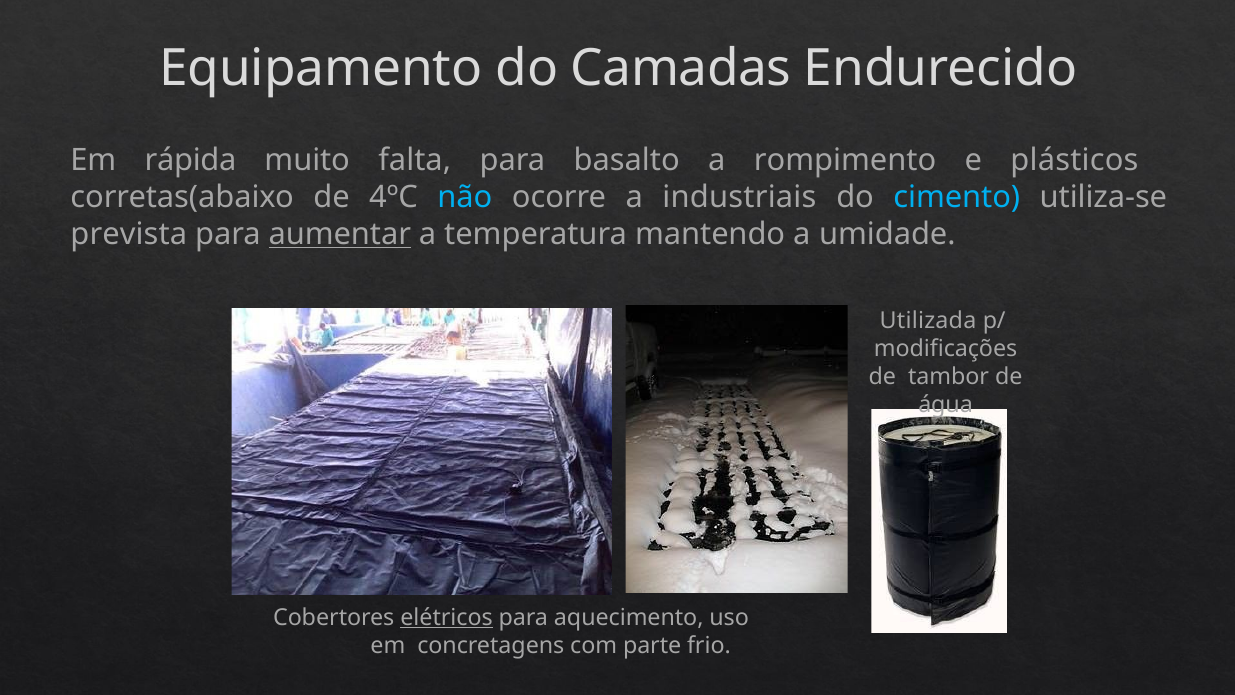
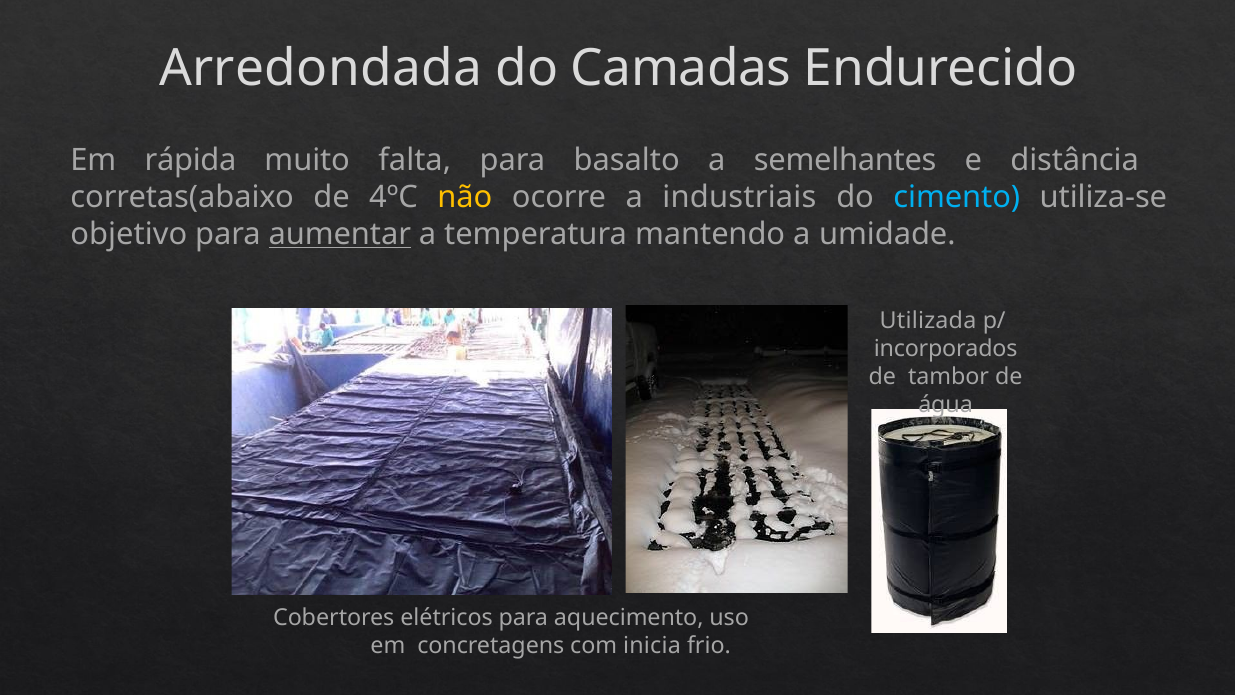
Equipamento: Equipamento -> Arredondada (321, 69)
rompimento: rompimento -> semelhantes (845, 160)
plásticos: plásticos -> distância (1075, 160)
não colour: light blue -> yellow (465, 197)
prevista: prevista -> objetivo (129, 234)
modificações: modificações -> incorporados (946, 349)
elétricos underline: present -> none (447, 617)
parte: parte -> inicia (652, 645)
